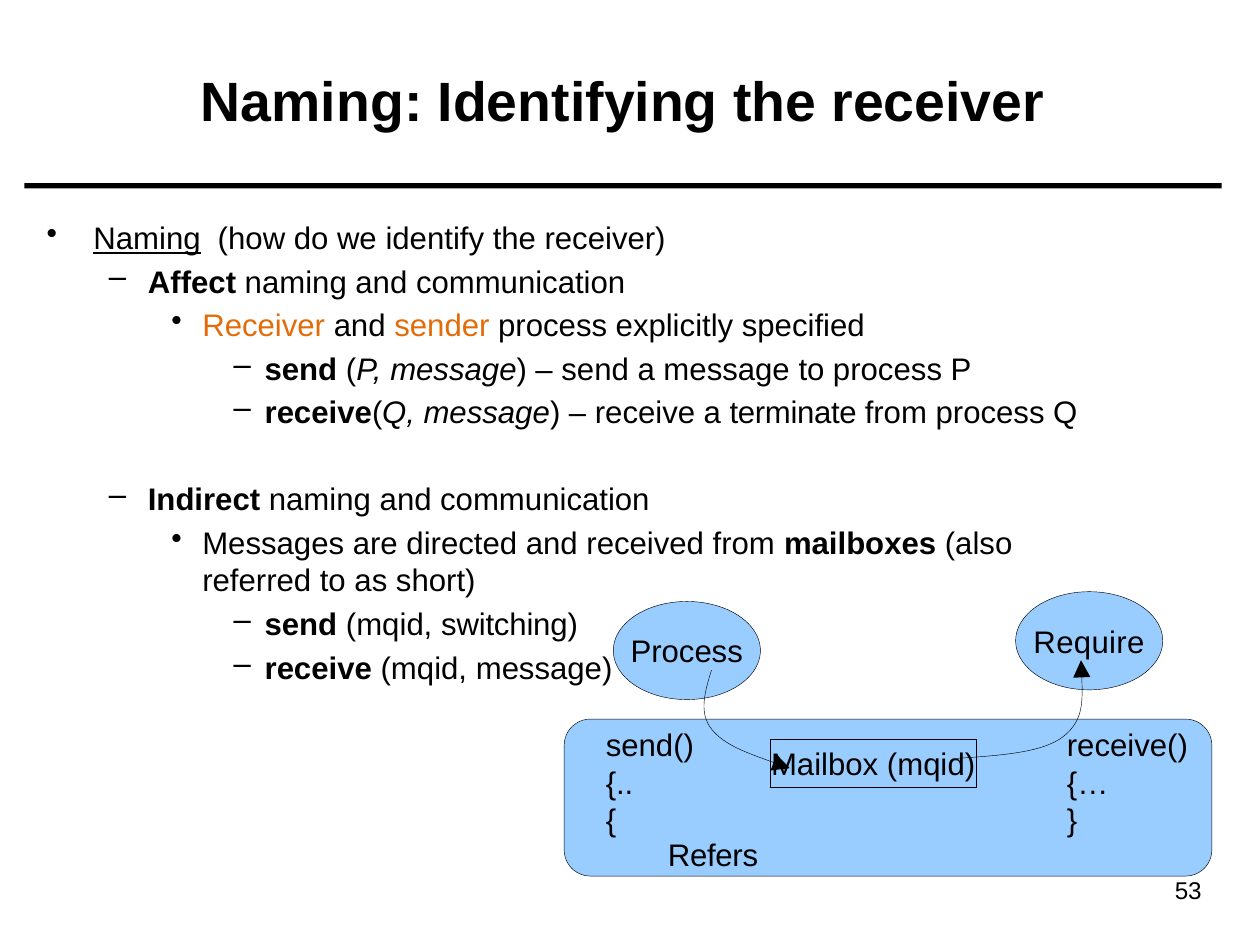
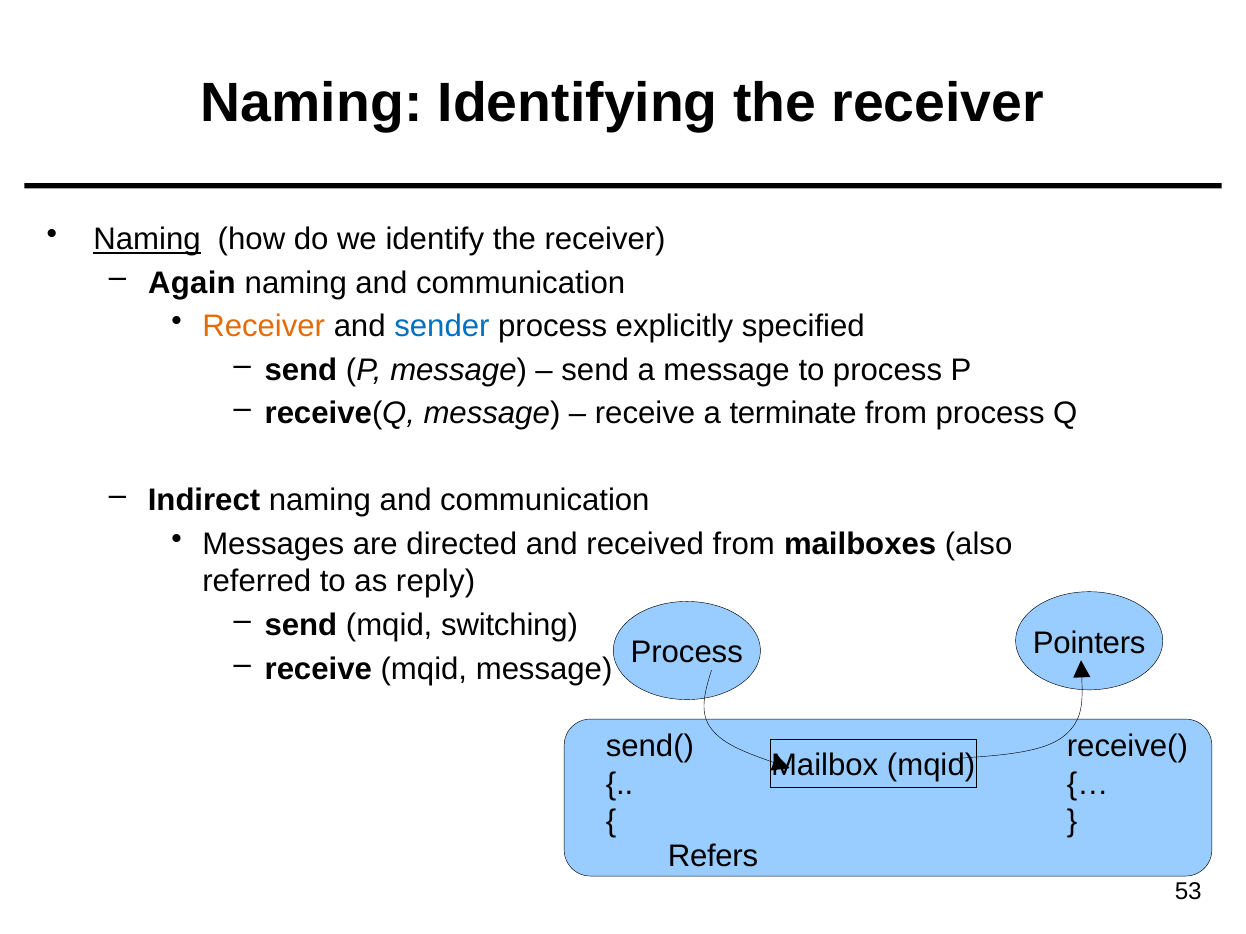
Affect: Affect -> Again (192, 283)
sender colour: orange -> blue (442, 327)
short: short -> reply (436, 582)
Require: Require -> Pointers (1089, 643)
